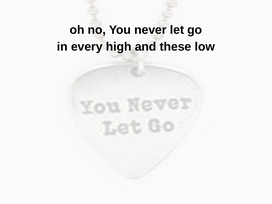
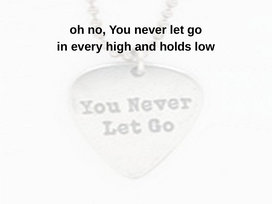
these: these -> holds (176, 47)
